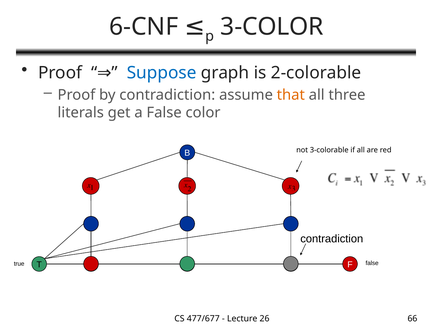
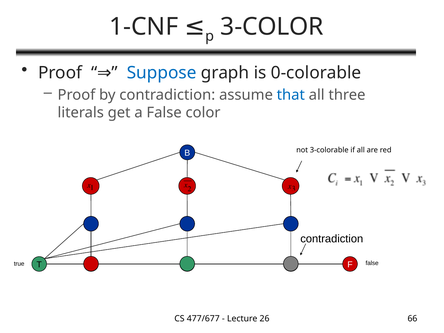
6-CNF: 6-CNF -> 1-CNF (144, 27)
2-colorable: 2-colorable -> 0-colorable (316, 73)
that colour: orange -> blue (291, 95)
